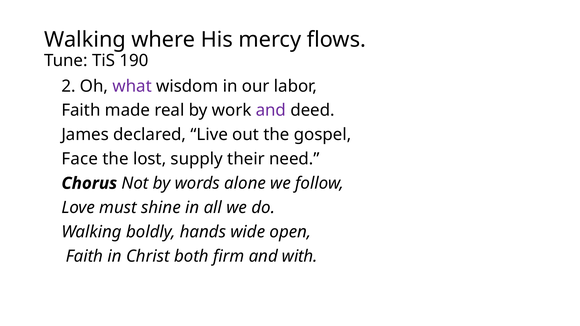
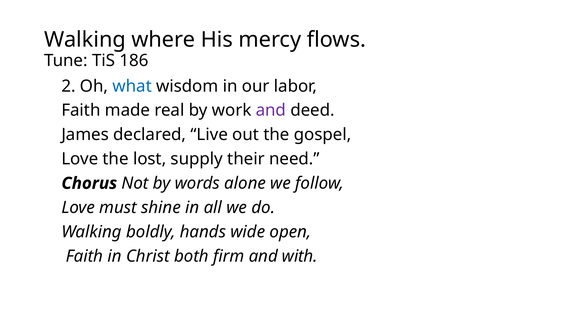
190: 190 -> 186 (134, 61)
what colour: purple -> blue (132, 86)
Face: Face -> Love (80, 159)
